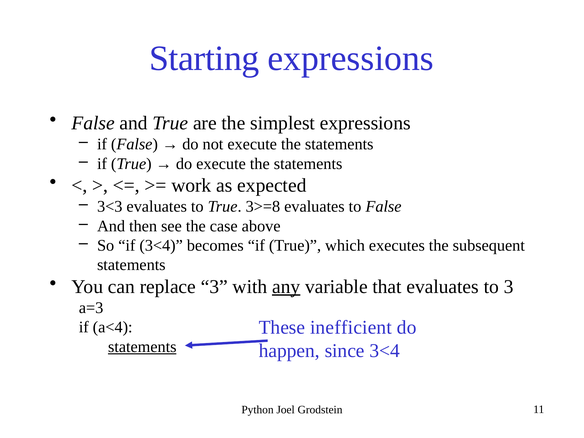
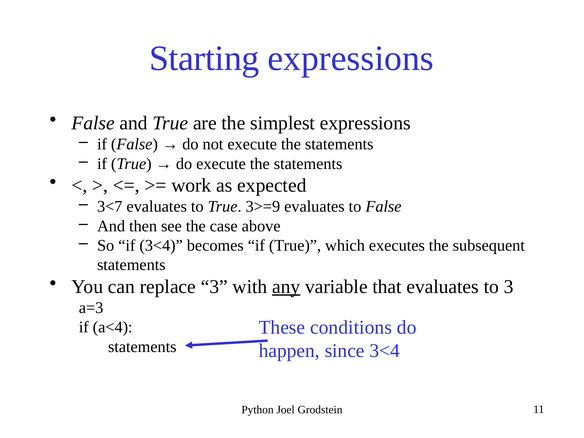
3<3: 3<3 -> 3<7 (110, 207)
3>=8: 3>=8 -> 3>=9 (263, 207)
inefficient: inefficient -> conditions (351, 327)
statements underline: present -> none (142, 347)
